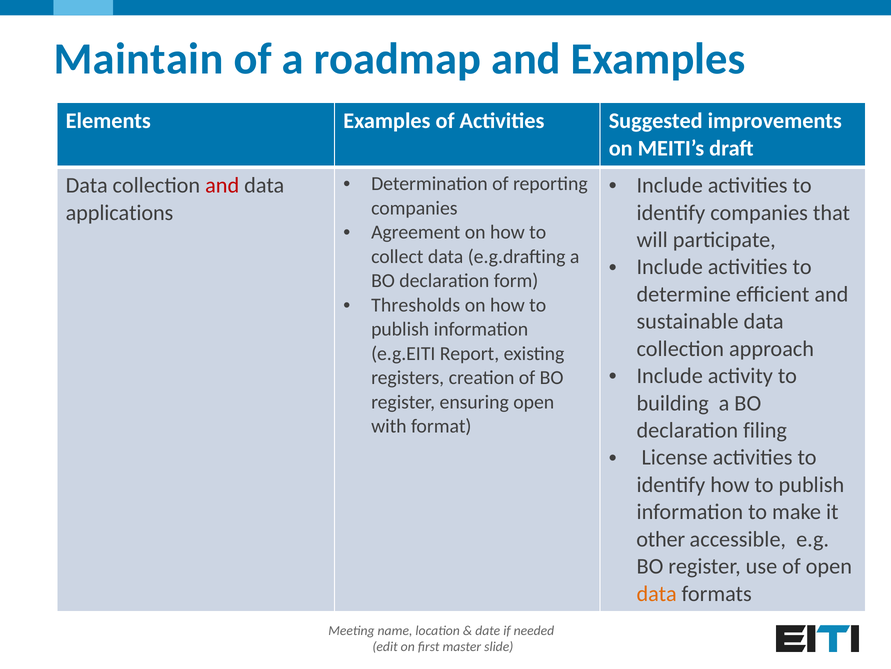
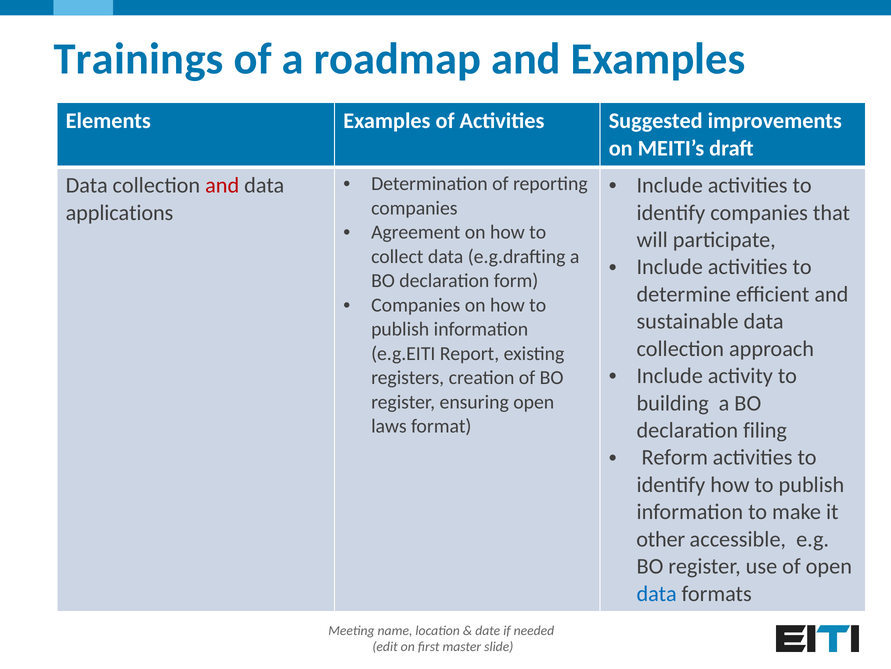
Maintain: Maintain -> Trainings (139, 59)
Thresholds: Thresholds -> Companies (416, 305)
with: with -> laws (389, 426)
License: License -> Reform (675, 457)
data colour: orange -> blue (657, 593)
